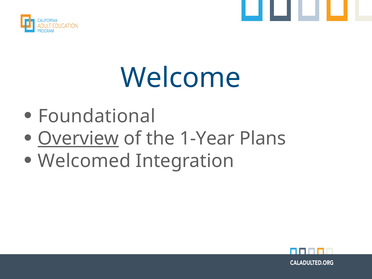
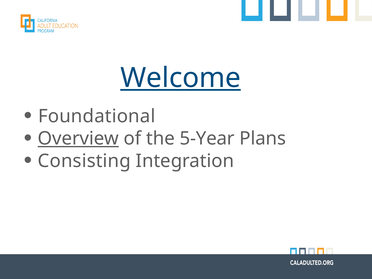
Welcome underline: none -> present (181, 78)
1-Year: 1-Year -> 5-Year (207, 139)
Welcomed: Welcomed -> Consisting (84, 161)
